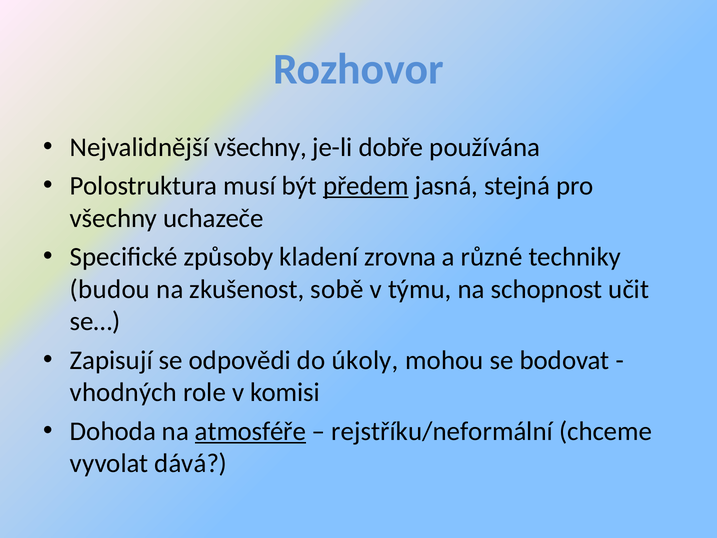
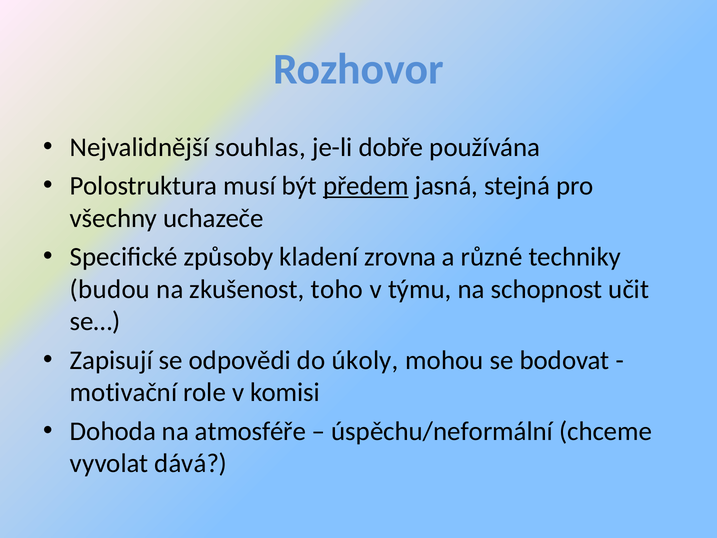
Nejvalidnější všechny: všechny -> souhlas (260, 147)
sobě: sobě -> toho (337, 289)
vhodných: vhodných -> motivační (124, 392)
atmosféře underline: present -> none (250, 431)
rejstříku/neformální: rejstříku/neformální -> úspěchu/neformální (442, 431)
